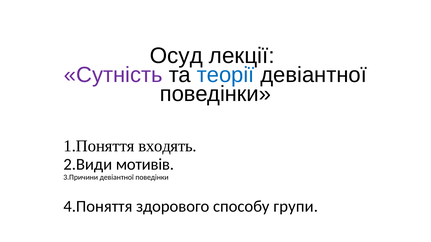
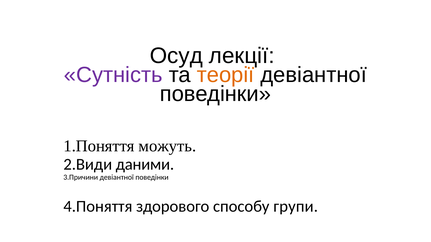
теорії colour: blue -> orange (226, 75)
входять: входять -> можуть (167, 146)
мотивів: мотивів -> даними (145, 165)
